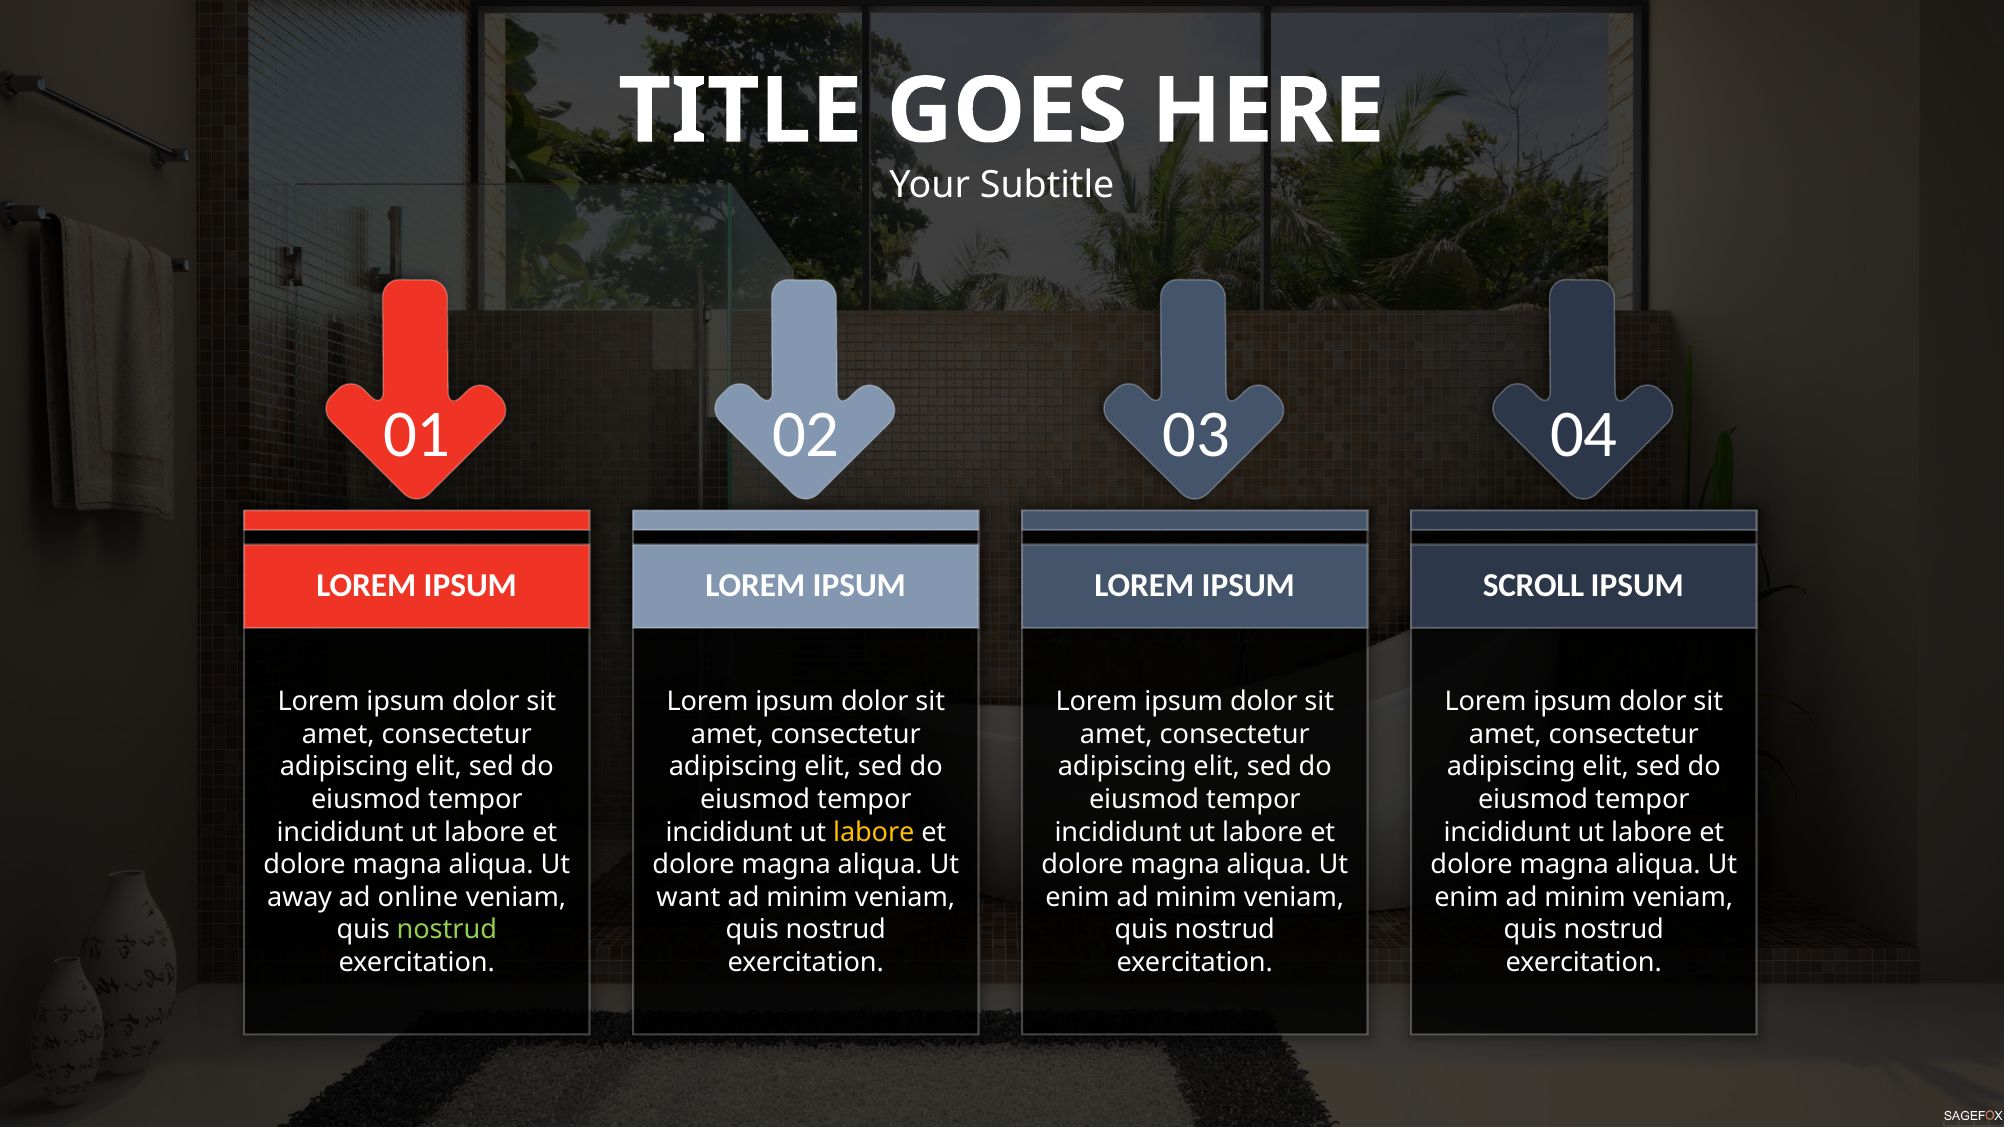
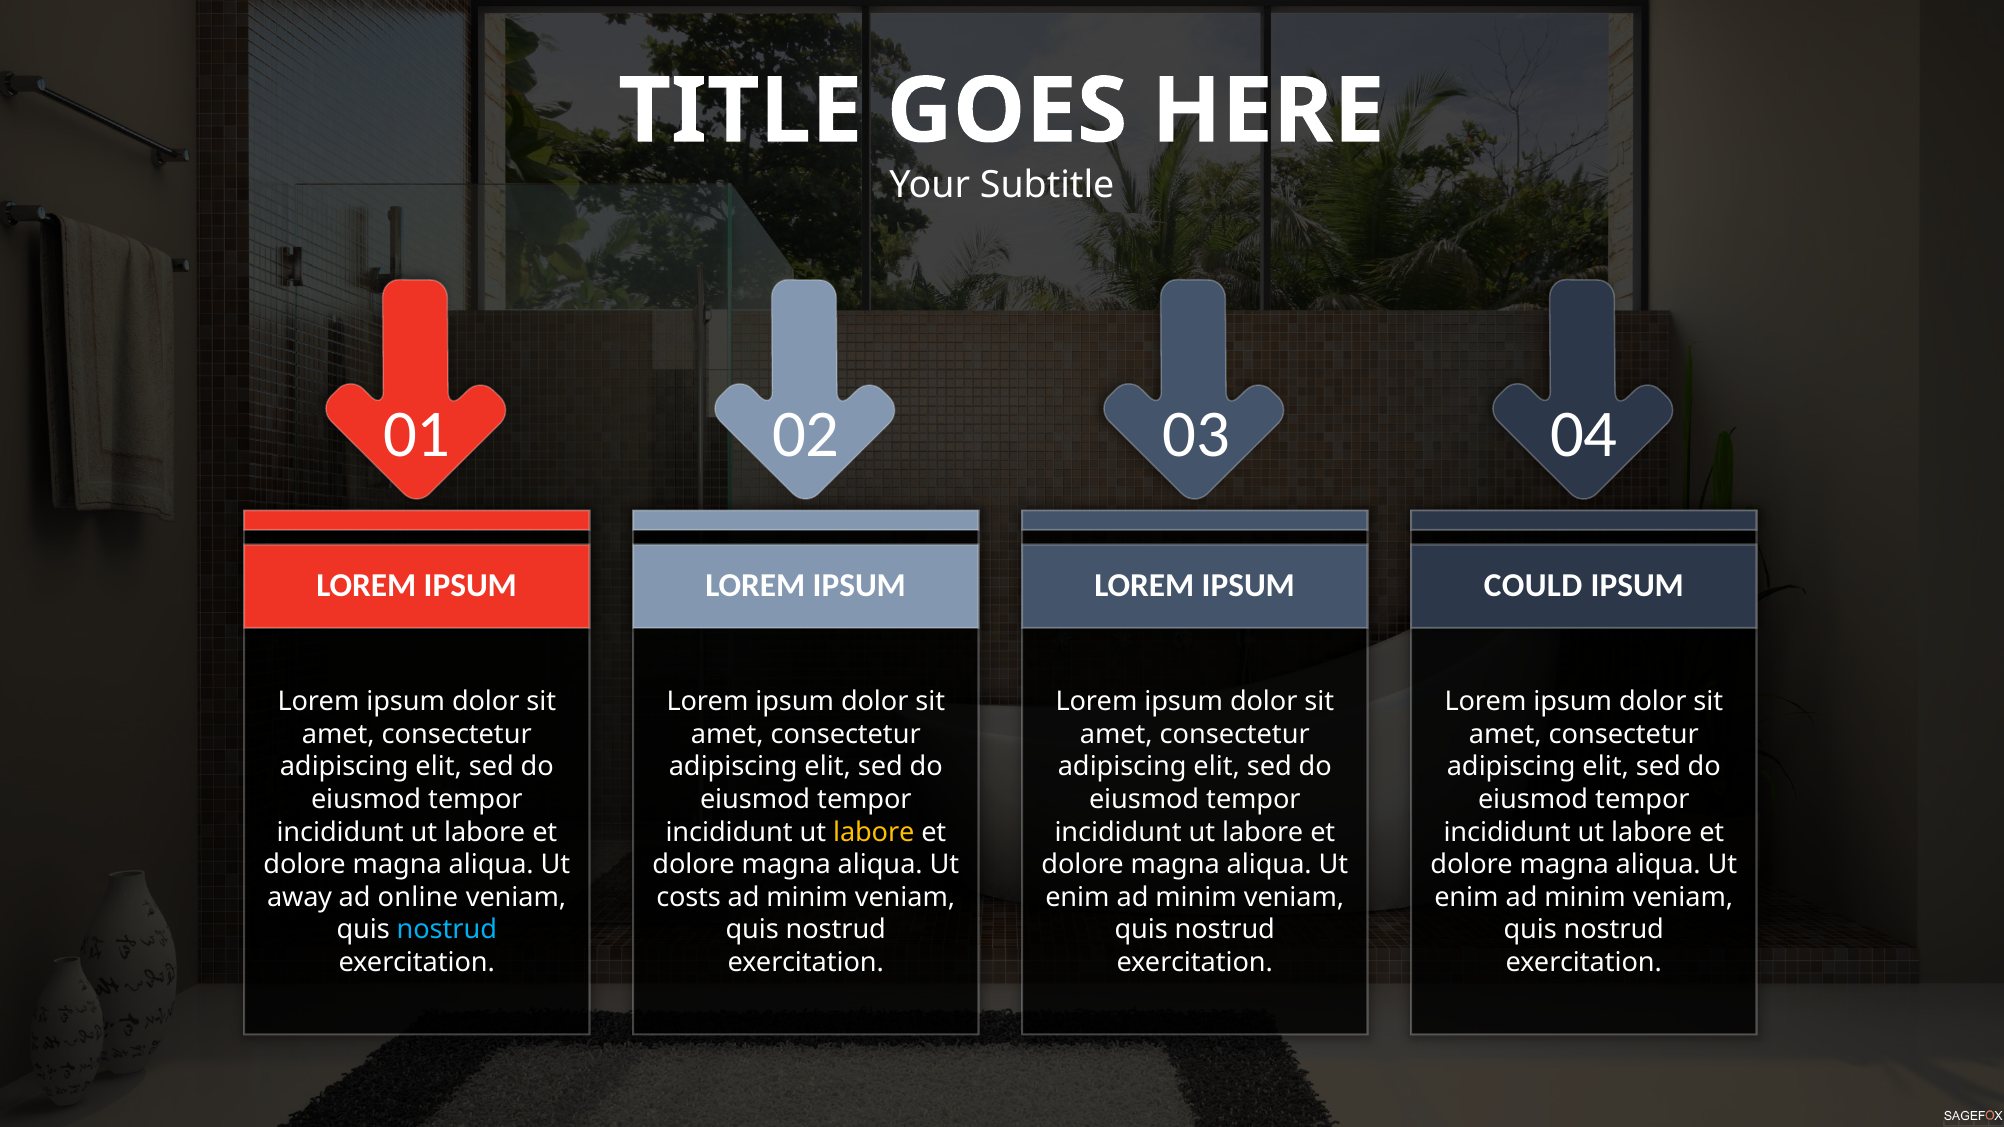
SCROLL: SCROLL -> COULD (1533, 586)
want: want -> costs (689, 898)
nostrud colour: light green -> light blue (447, 930)
